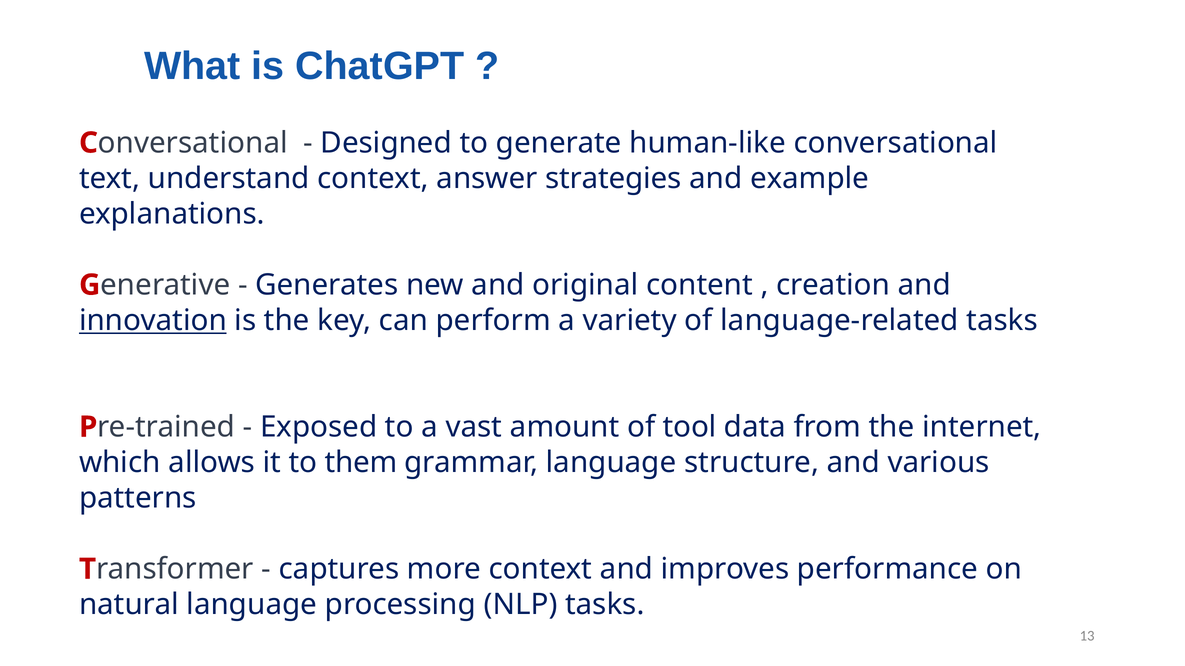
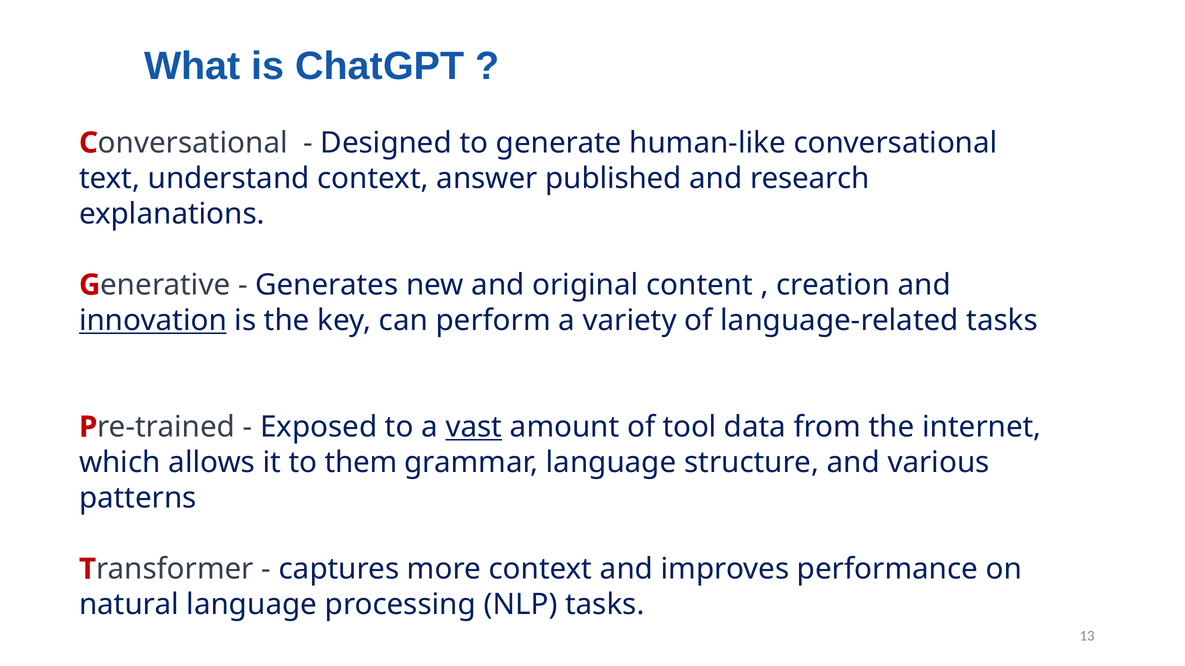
strategies: strategies -> published (614, 179)
example: example -> research (810, 179)
vast underline: none -> present (474, 427)
